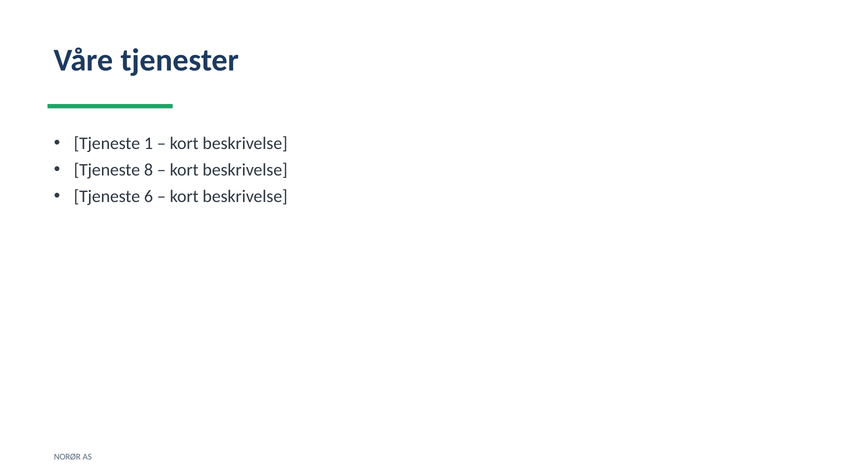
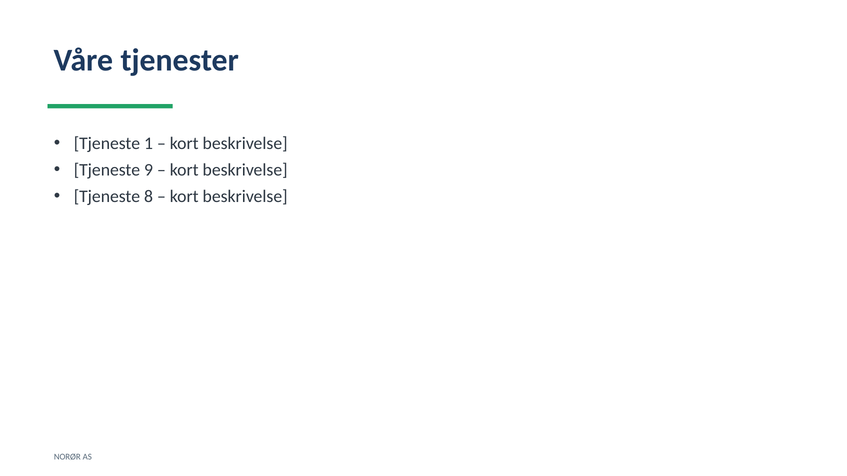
8: 8 -> 9 (148, 170)
6: 6 -> 8 (148, 196)
